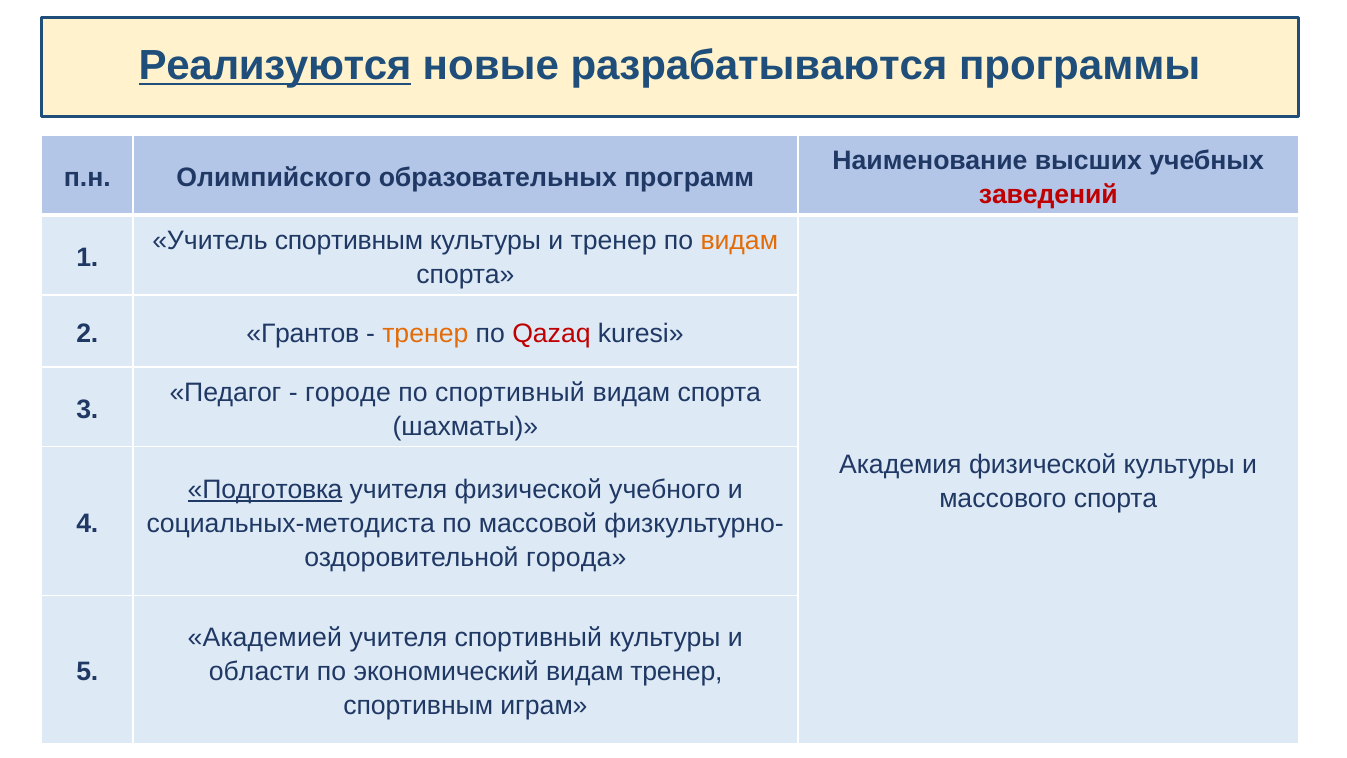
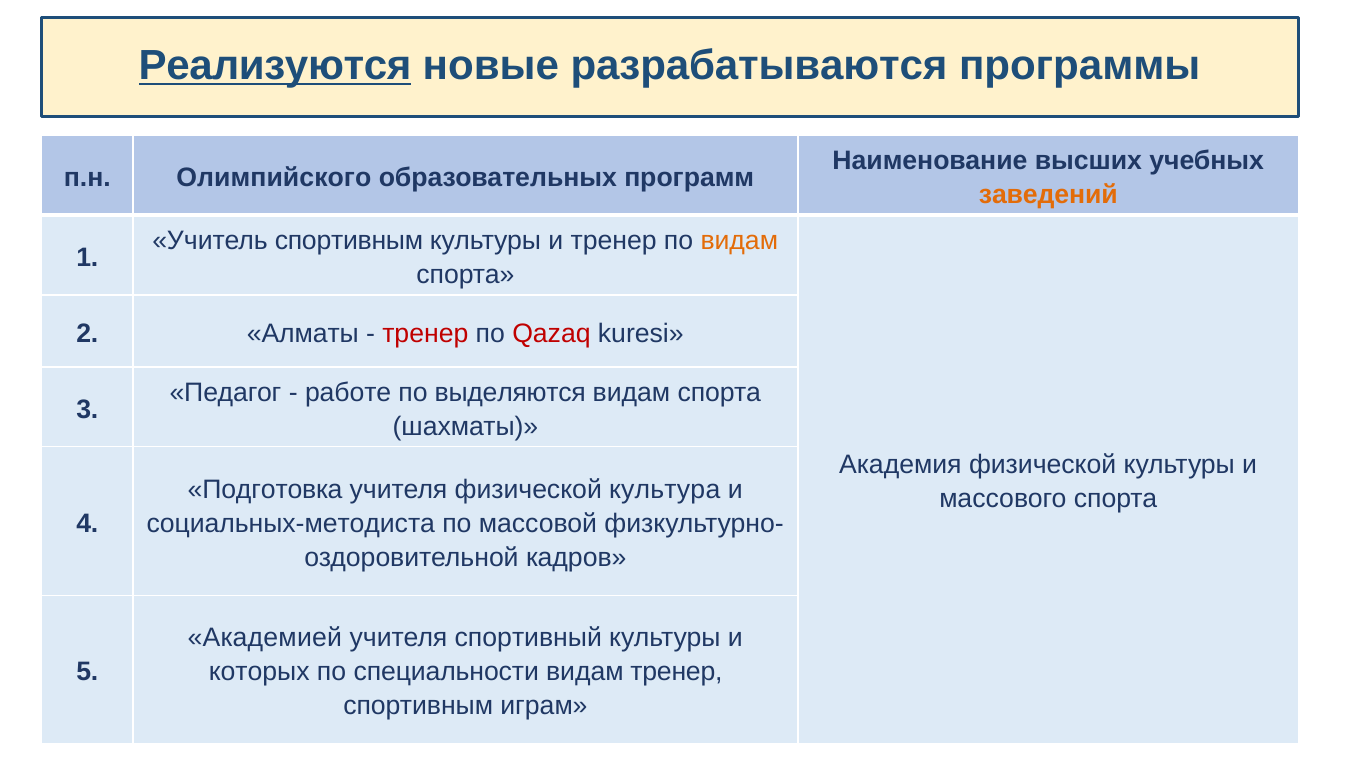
заведений colour: red -> orange (1048, 195)
Грантов: Грантов -> Алматы (303, 333)
тренер colour: orange -> red (425, 333)
городе: городе -> работе (348, 392)
по спортивный: спортивный -> выделяются (510, 392)
Подготовка underline: present -> none (265, 489)
учебного: учебного -> культура (665, 489)
города: города -> кадров (576, 557)
области: области -> которых (259, 672)
экономический: экономический -> специальности (446, 672)
